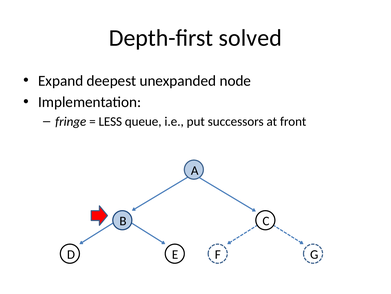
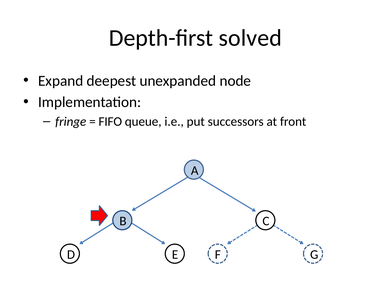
LESS: LESS -> FIFO (110, 121)
